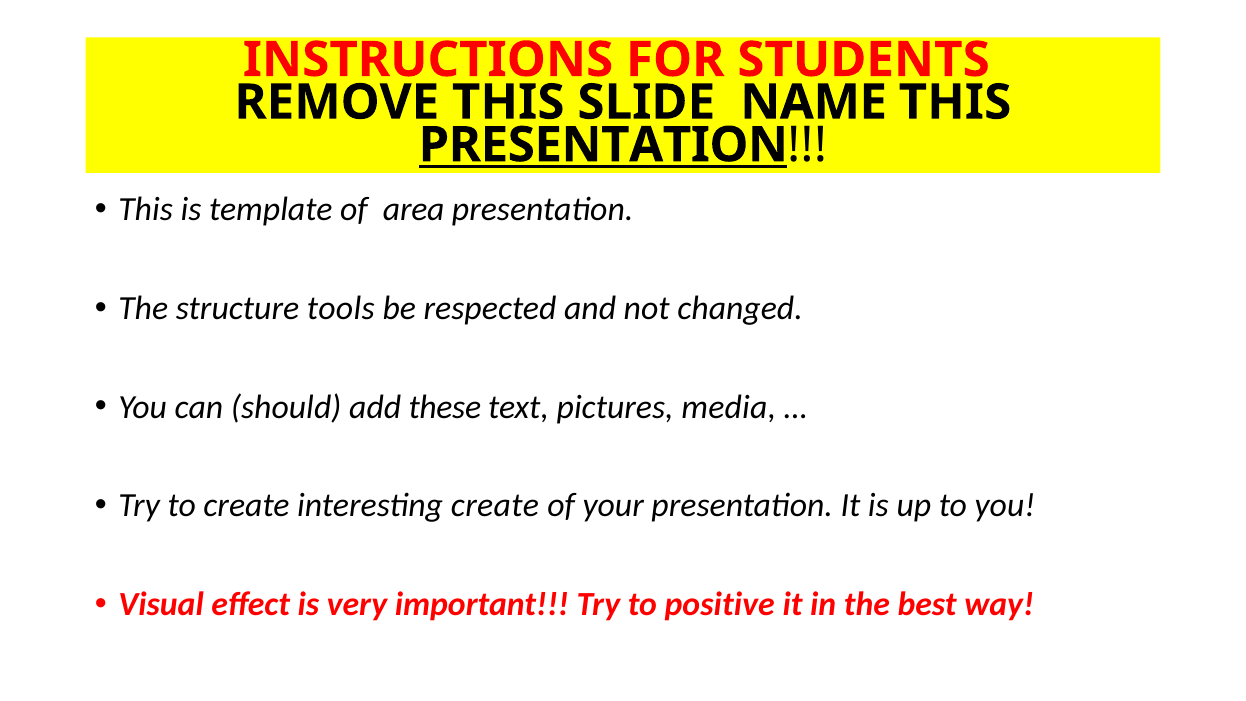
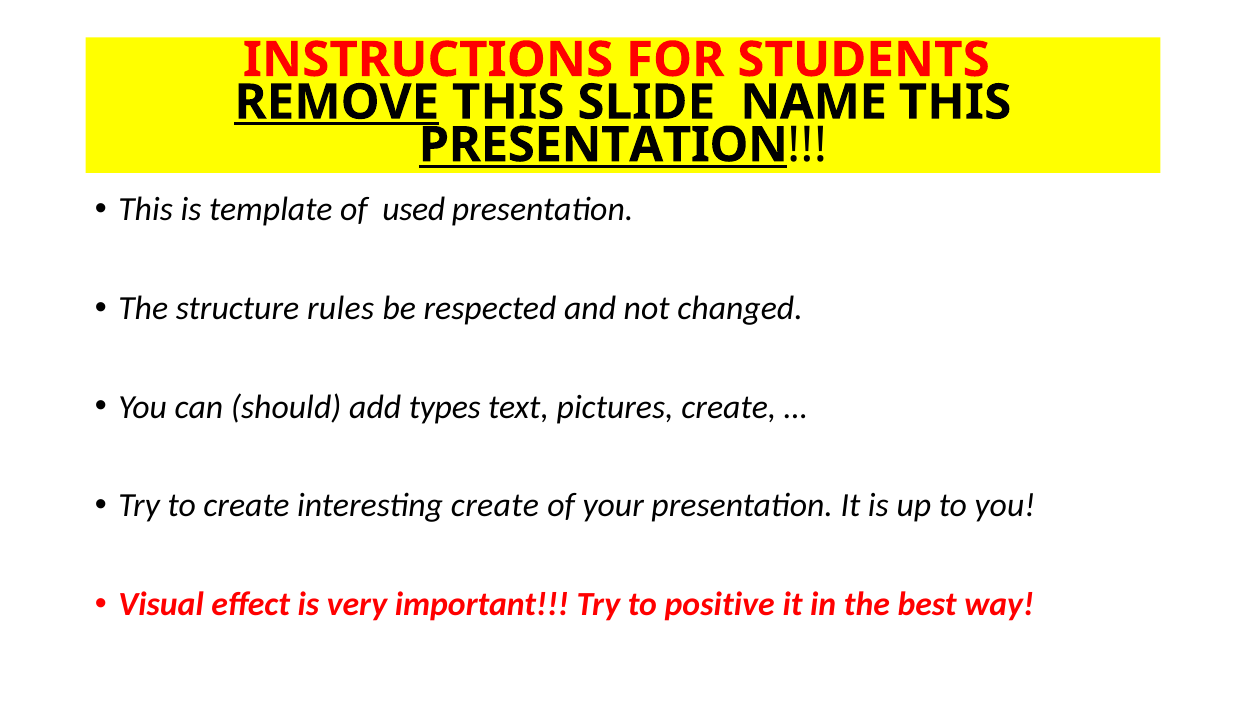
REMOVE underline: none -> present (337, 102)
area: area -> used (414, 209)
tools: tools -> rules (341, 308)
these: these -> types (445, 407)
pictures media: media -> create (729, 407)
